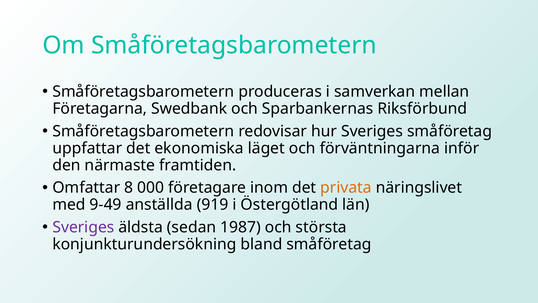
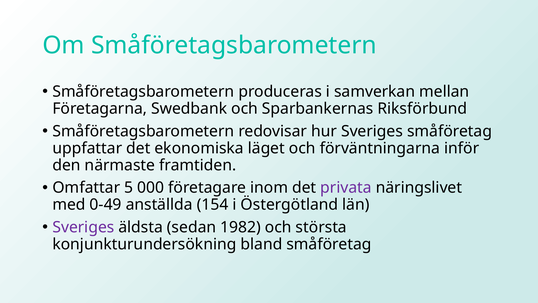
8: 8 -> 5 (129, 188)
privata colour: orange -> purple (346, 188)
9-49: 9-49 -> 0-49 (106, 205)
919: 919 -> 154 (213, 205)
1987: 1987 -> 1982 (241, 227)
